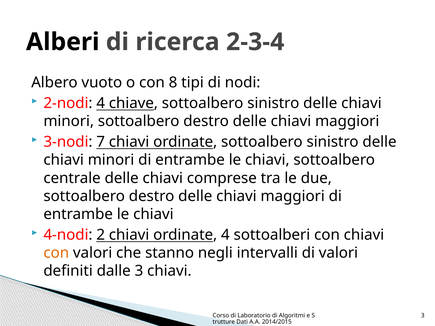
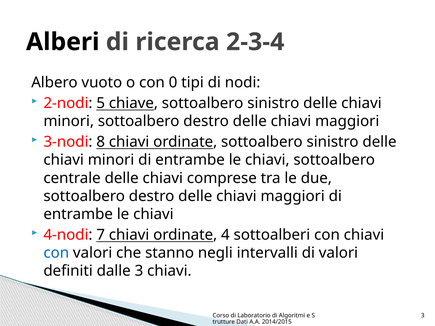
8: 8 -> 0 (173, 83)
2-nodi 4: 4 -> 5 (101, 103)
7: 7 -> 8 (101, 142)
2: 2 -> 7 (101, 235)
con colour: orange -> blue (56, 253)
